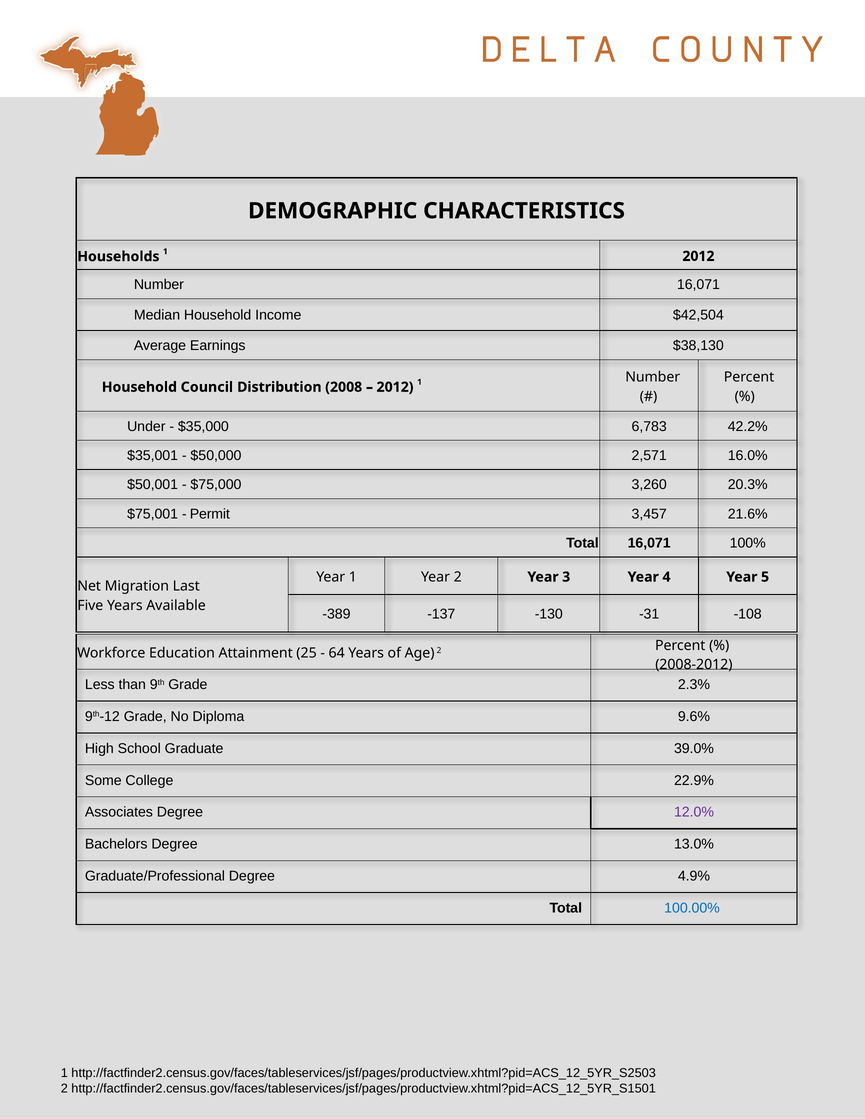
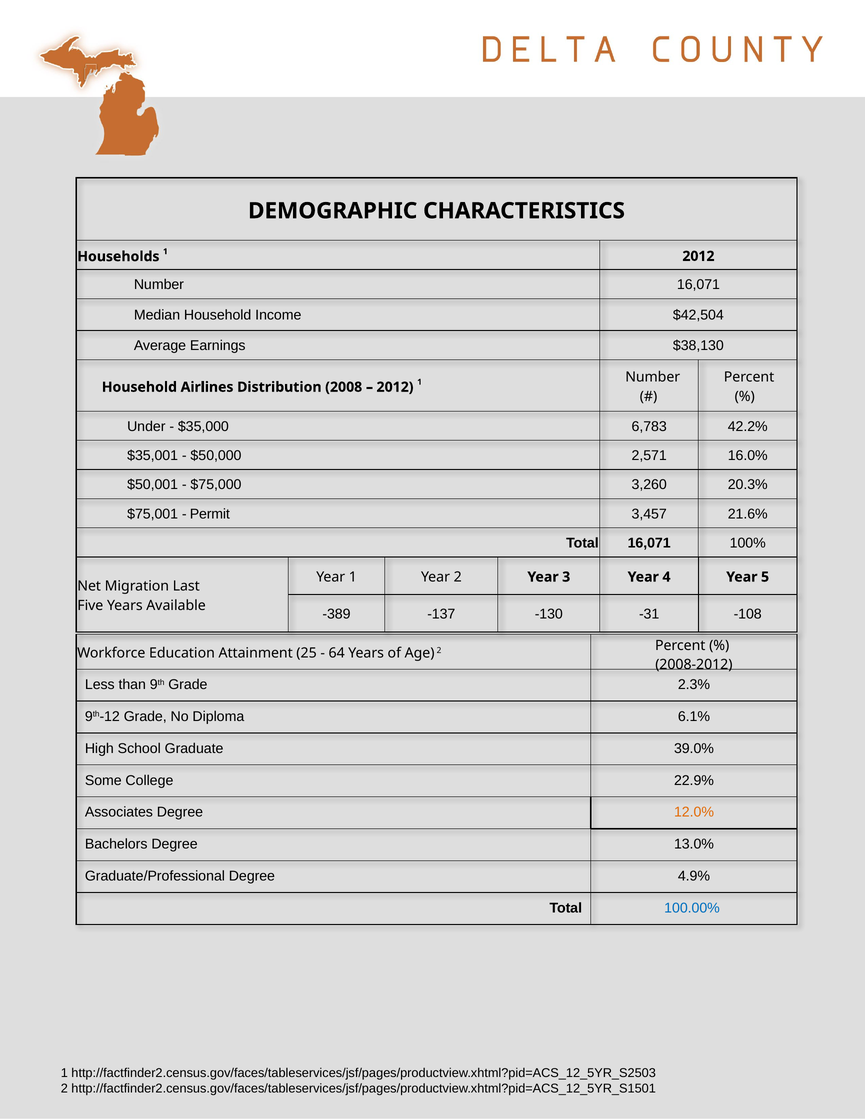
Council: Council -> Airlines (207, 387)
9.6%: 9.6% -> 6.1% (694, 717)
12.0% colour: purple -> orange (694, 813)
